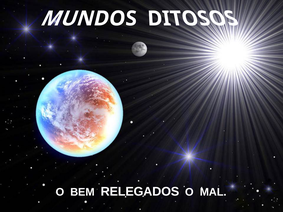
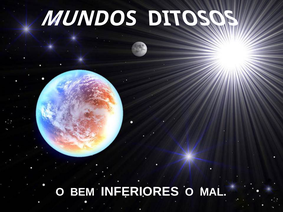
RELEGADOS: RELEGADOS -> INFERIORES (140, 192)
